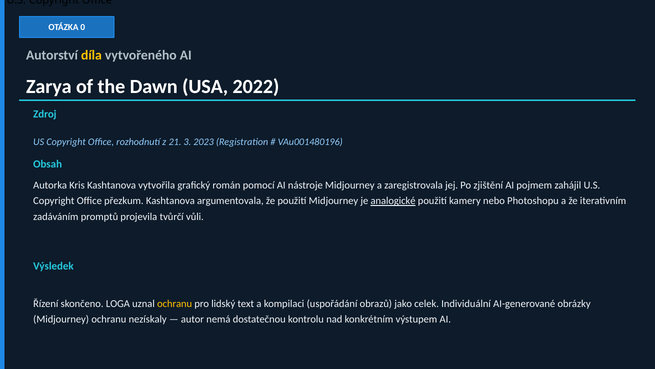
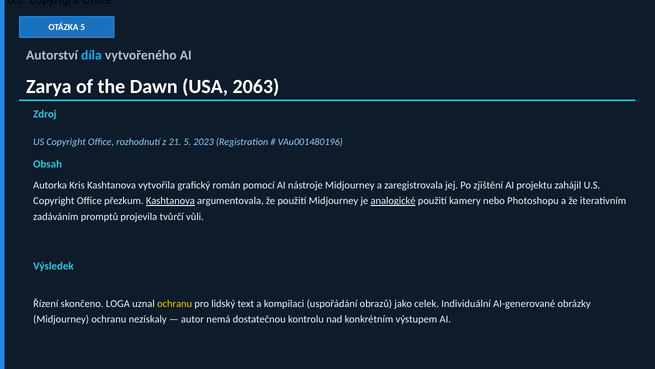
OTÁZKA 0: 0 -> 5 (83, 27)
díla colour: yellow -> light blue (91, 55)
2022: 2022 -> 2063 (256, 87)
21 3: 3 -> 5 (187, 142)
pojmem: pojmem -> projektu (534, 185)
Kashtanova underline: none -> present (170, 201)
